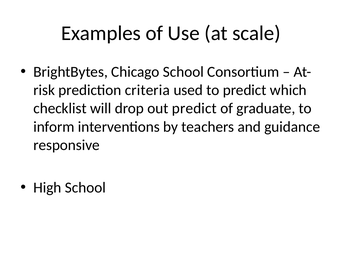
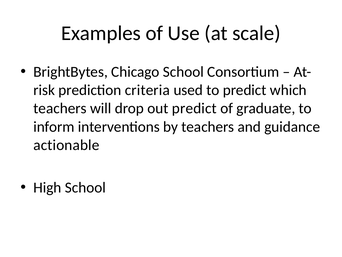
checklist: checklist -> teachers (60, 108)
responsive: responsive -> actionable (66, 145)
